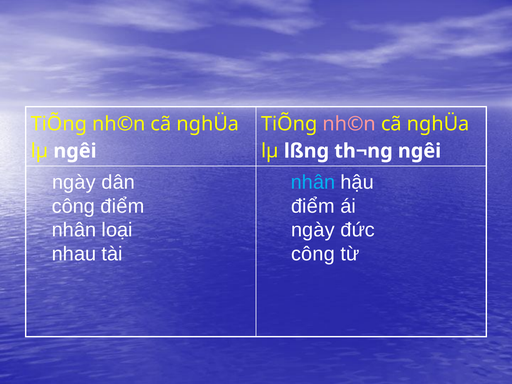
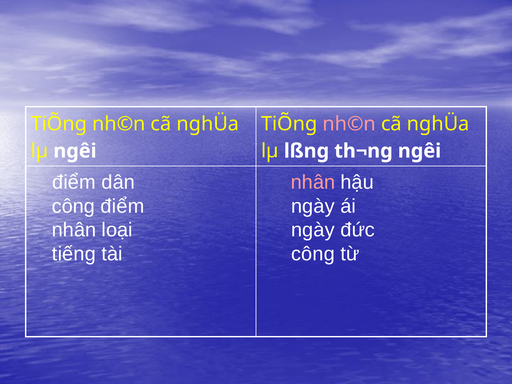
ngày: ngày -> điểm (74, 182)
nhân colour: light blue -> pink (313, 182)
điểm: điểm -> ngày (313, 206)
nhau: nhau -> tiếng (74, 254)
